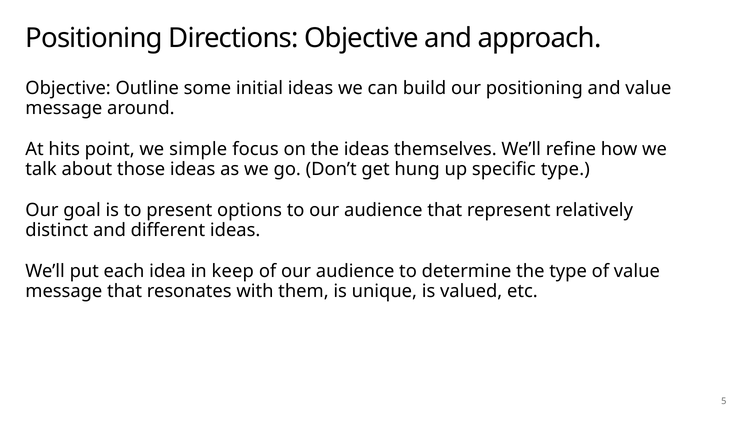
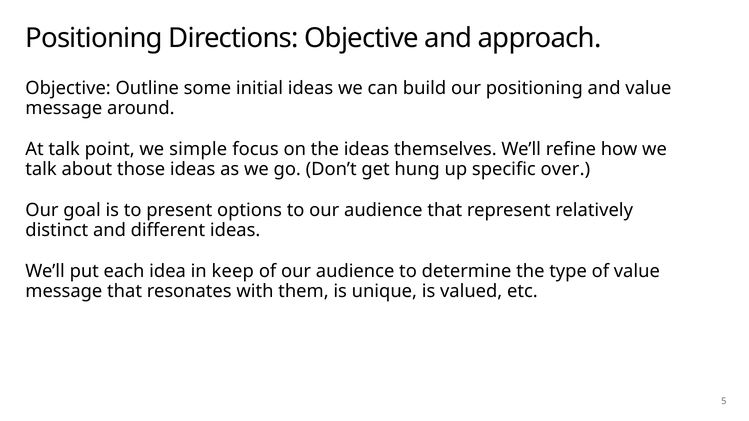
At hits: hits -> talk (64, 149)
specific type: type -> over (565, 169)
